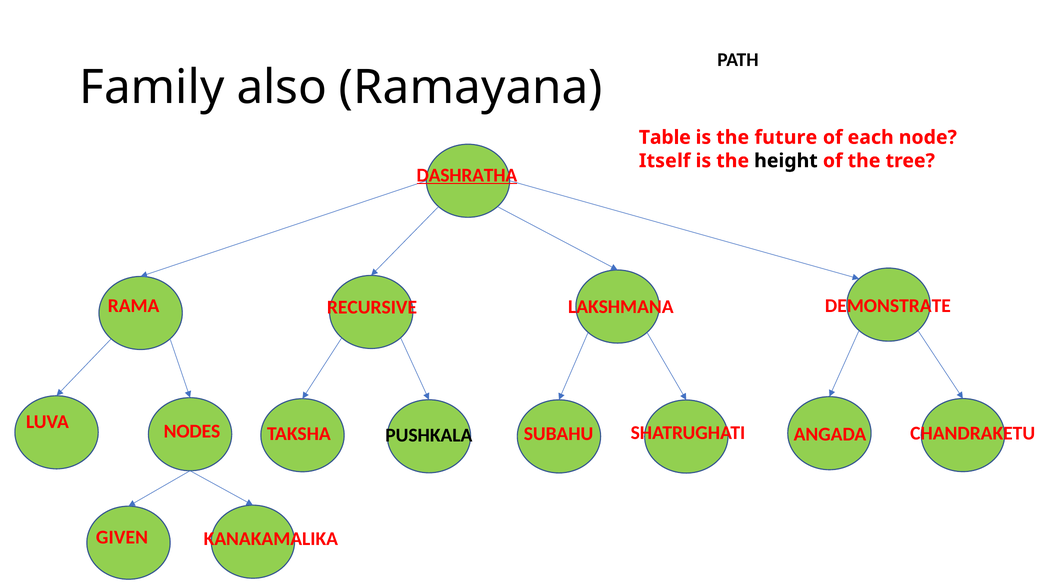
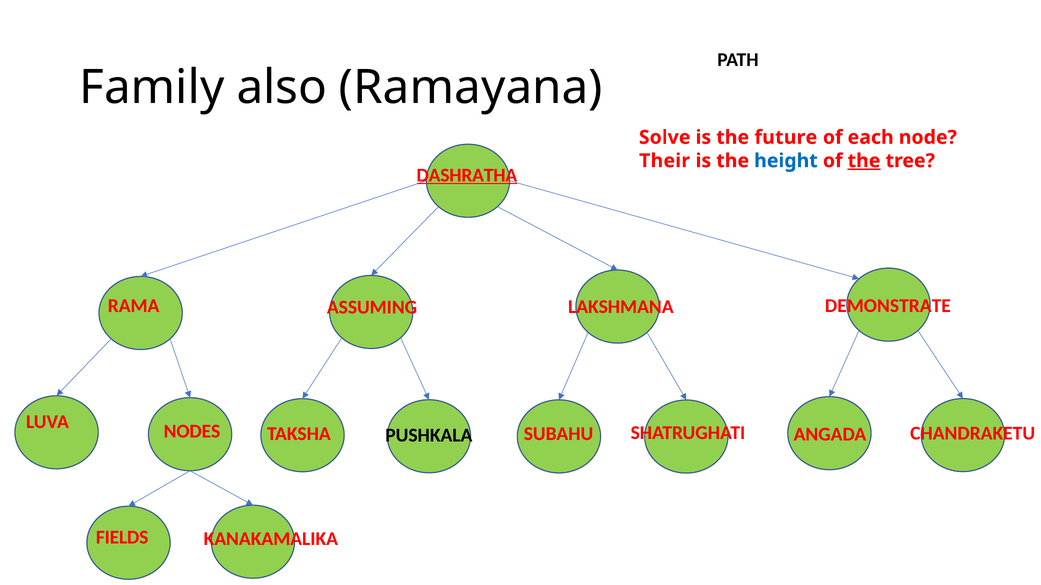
Table: Table -> Solve (665, 138)
Itself: Itself -> Their (665, 161)
height colour: black -> blue (786, 161)
the underline: none -> present (864, 161)
RECURSIVE: RECURSIVE -> ASSUMING (372, 307)
GIVEN: GIVEN -> FIELDS (122, 538)
